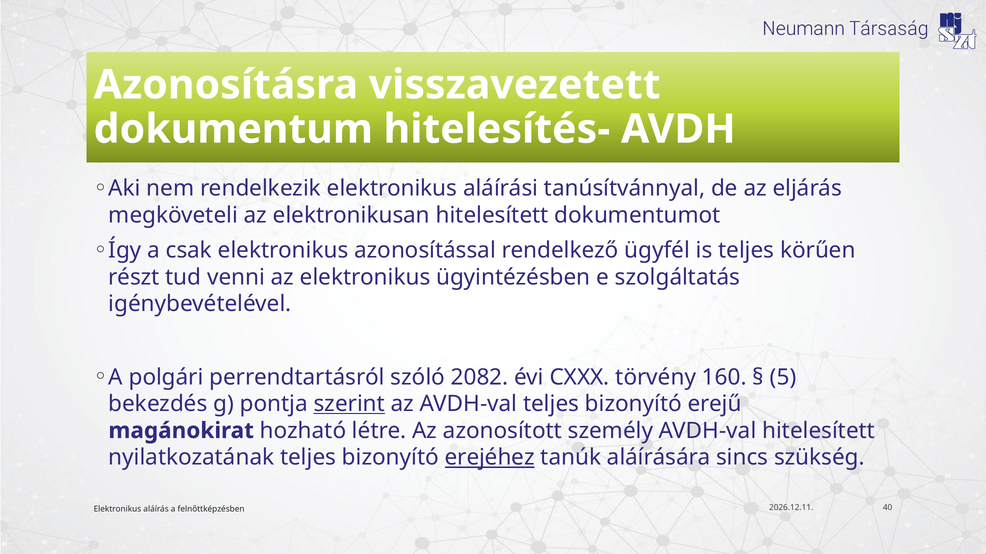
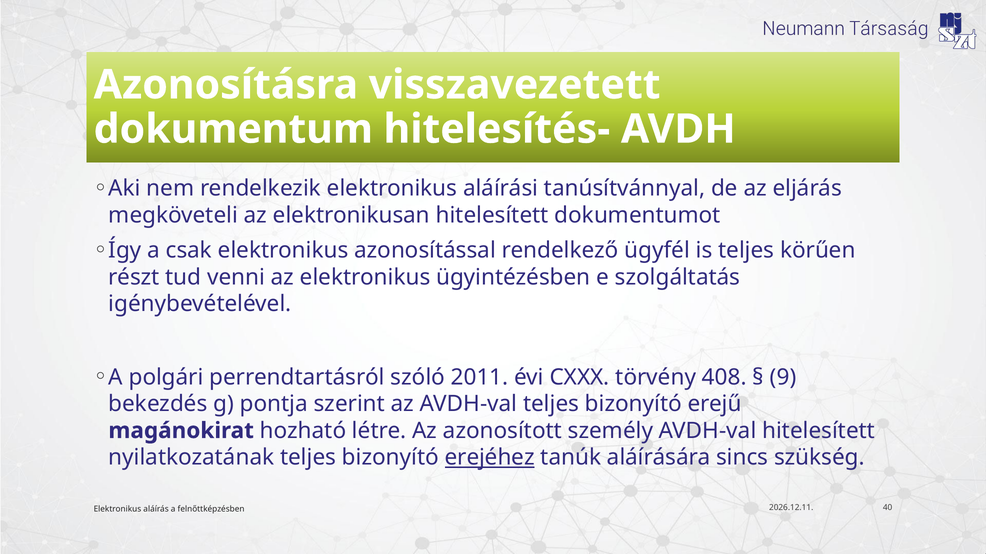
2082: 2082 -> 2011 (480, 377)
160: 160 -> 408 (724, 377)
5: 5 -> 9 (783, 377)
szerint underline: present -> none (349, 404)
